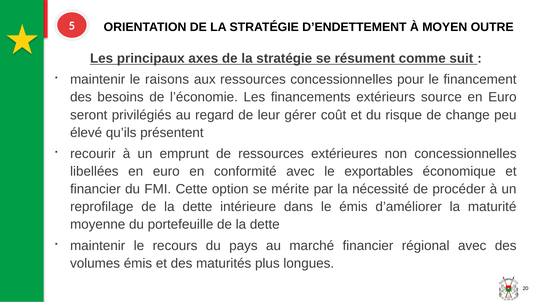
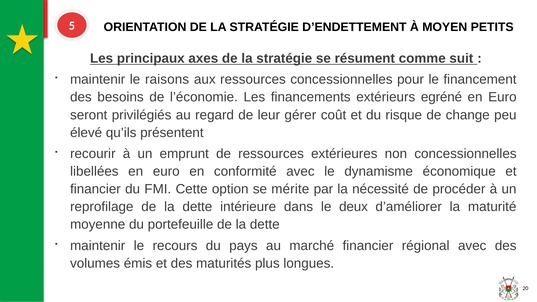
OUTRE: OUTRE -> PETITS (492, 27)
source: source -> egréné (442, 97)
exportables: exportables -> dynamisme (379, 171)
le émis: émis -> deux (354, 207)
